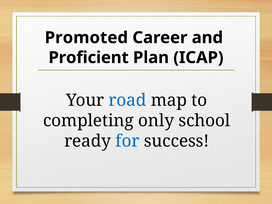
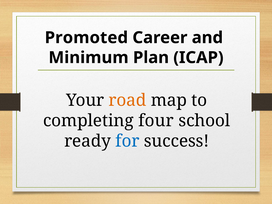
Proficient: Proficient -> Minimum (89, 58)
road colour: blue -> orange (127, 100)
only: only -> four (156, 121)
